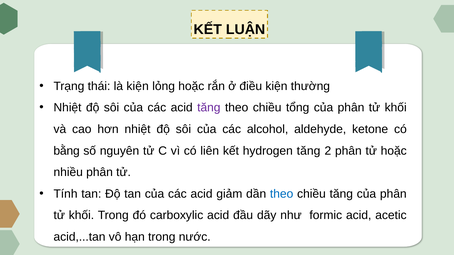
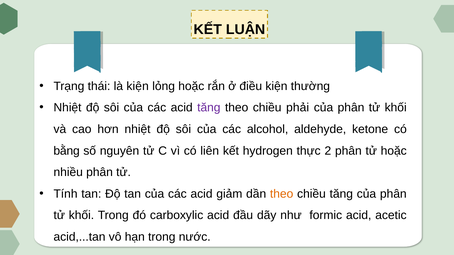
tổng: tổng -> phải (298, 108)
hydrogen tăng: tăng -> thực (309, 151)
theo colour: blue -> orange (282, 194)
